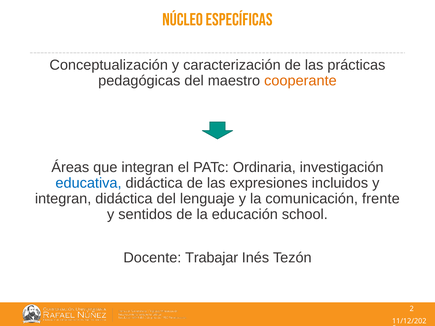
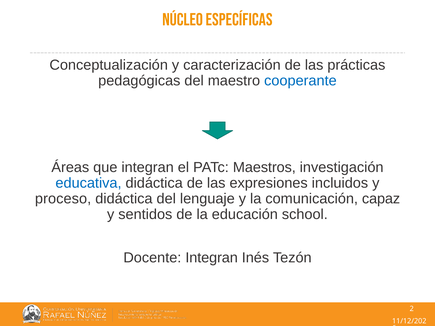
cooperante colour: orange -> blue (300, 81)
Ordinaria: Ordinaria -> Maestros (264, 168)
integran: integran -> proceso (63, 199)
frente: frente -> capaz (381, 199)
Docente Trabajar: Trabajar -> Integran (212, 258)
